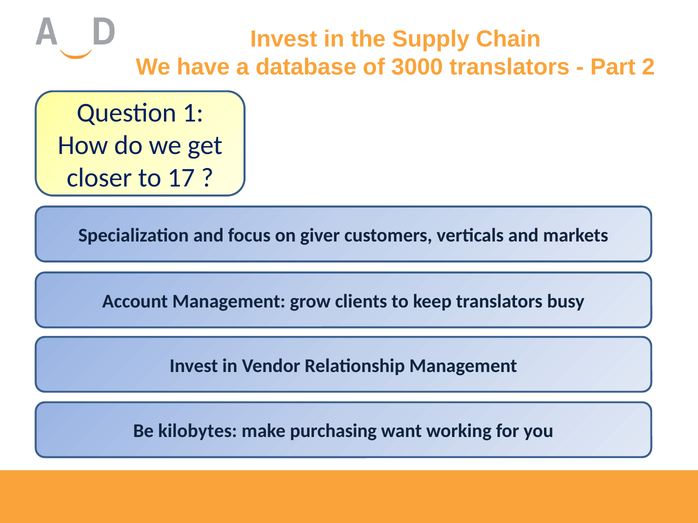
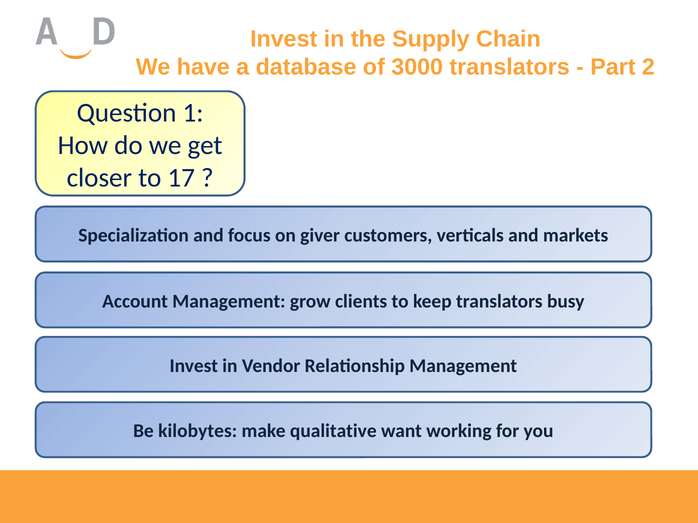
purchasing: purchasing -> qualitative (333, 431)
